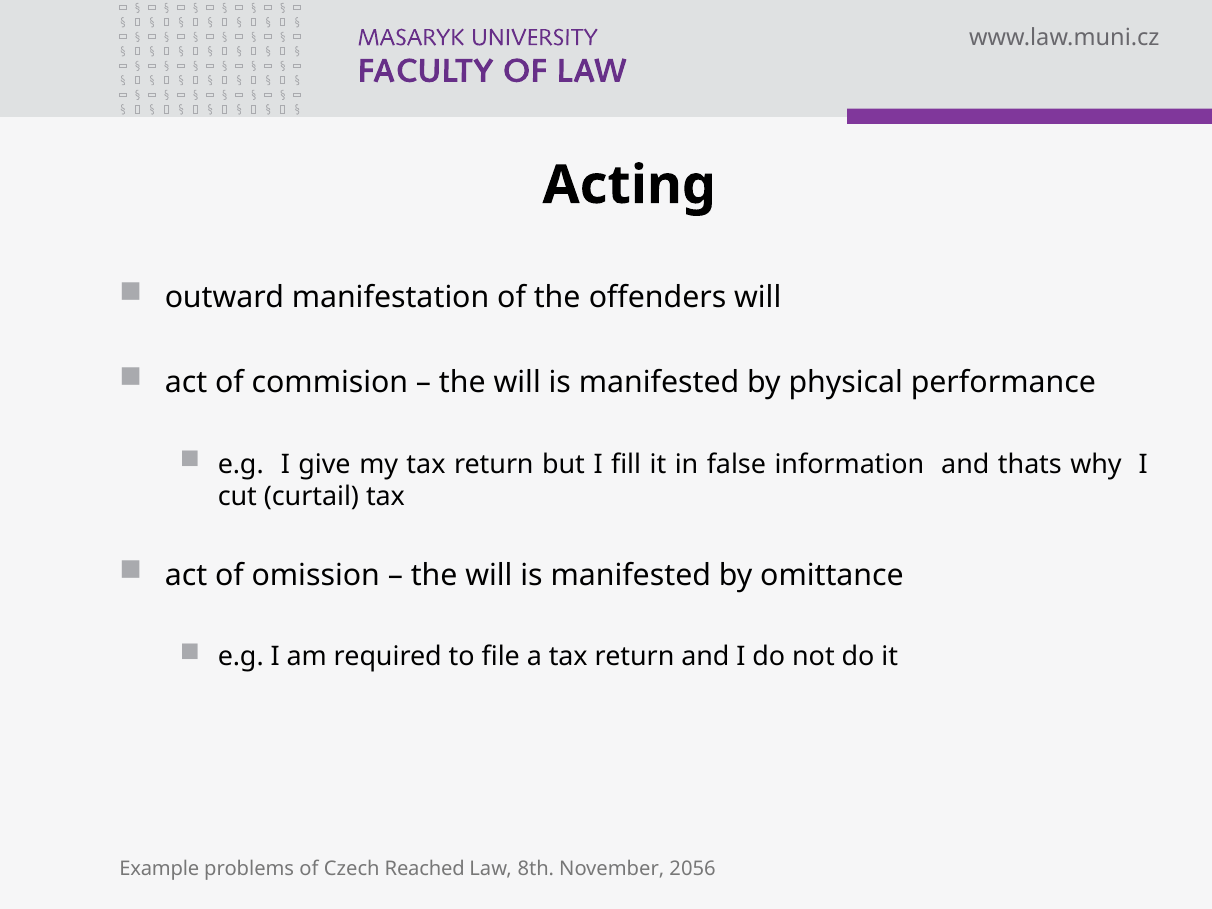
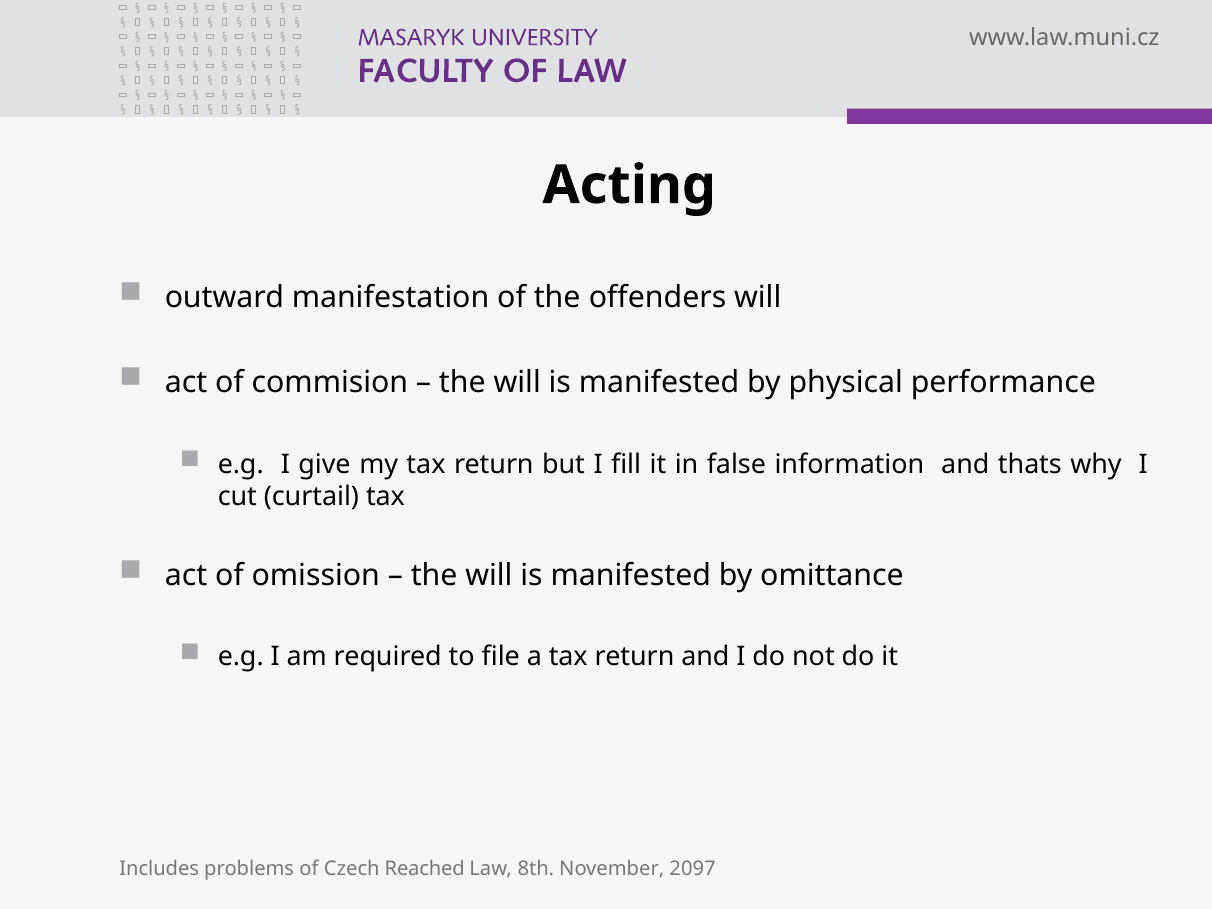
Example: Example -> Includes (159, 869)
2056: 2056 -> 2097 (693, 869)
